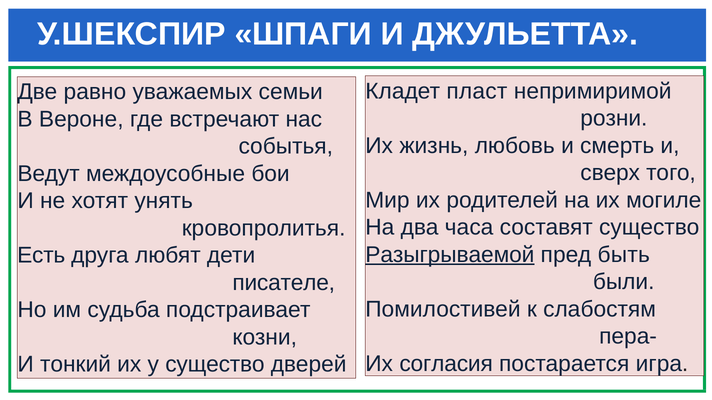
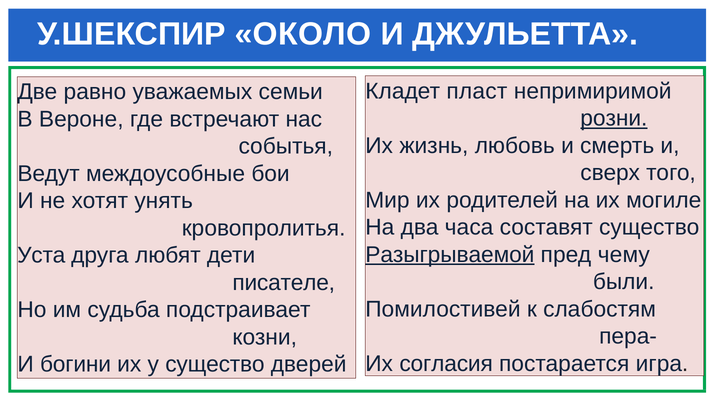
ШПАГИ: ШПАГИ -> ОКОЛО (303, 34)
розни underline: none -> present (614, 118)
быть: быть -> чему (624, 255)
Есть: Есть -> Уста (41, 256)
тонкий: тонкий -> богини (76, 365)
